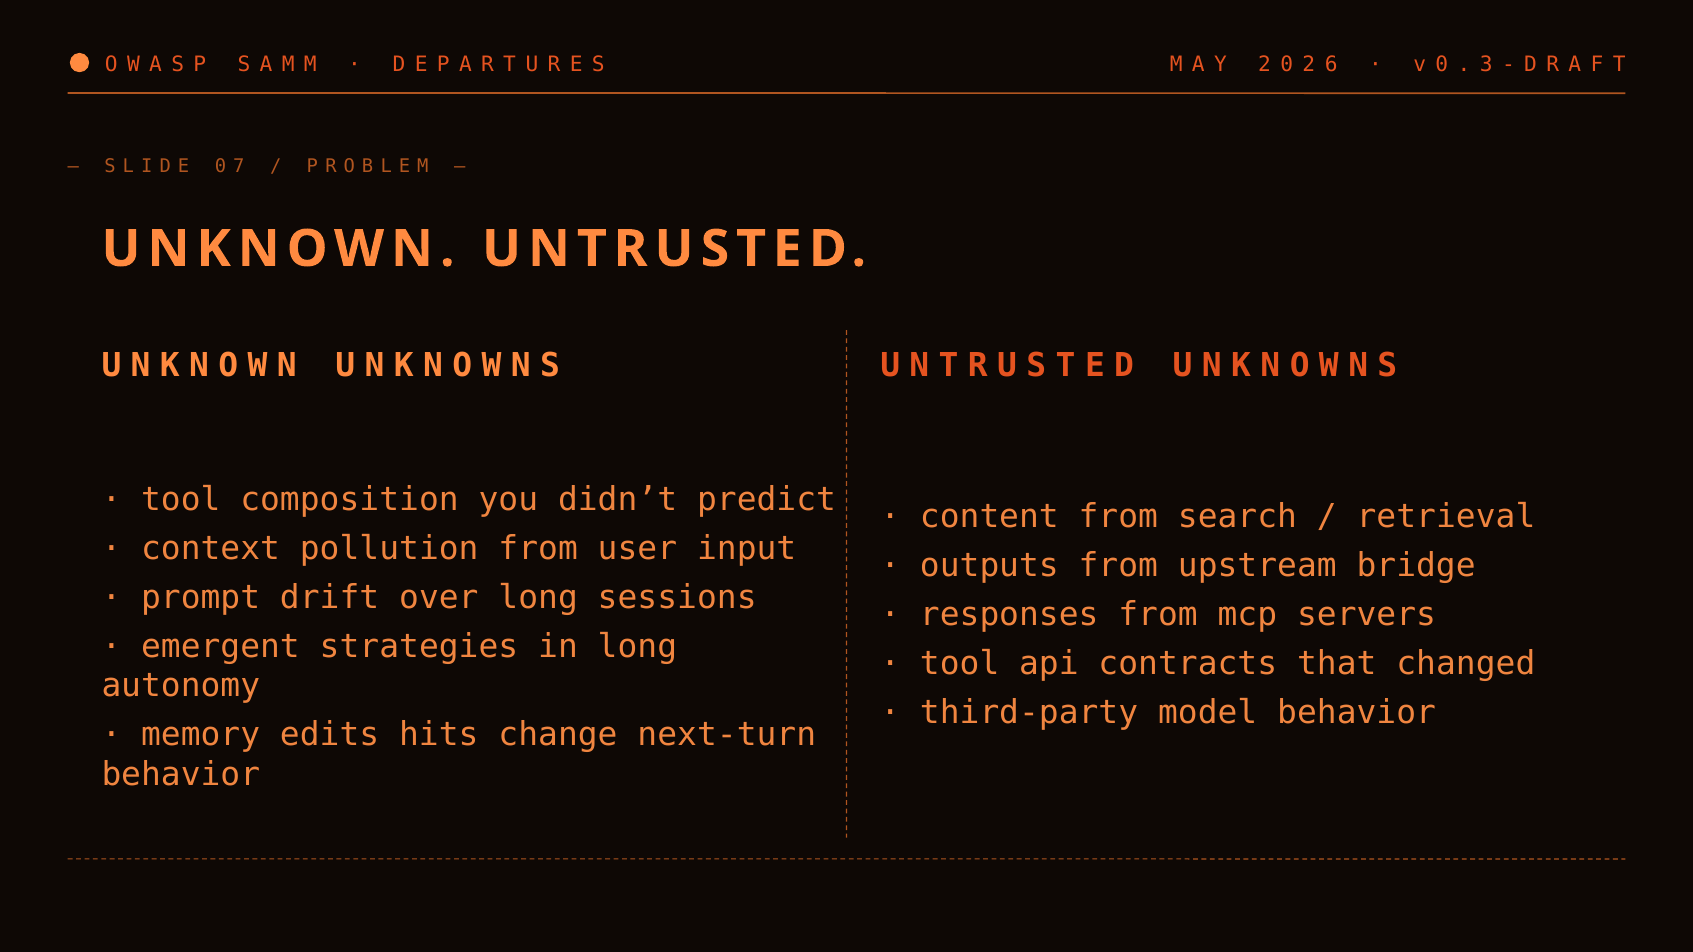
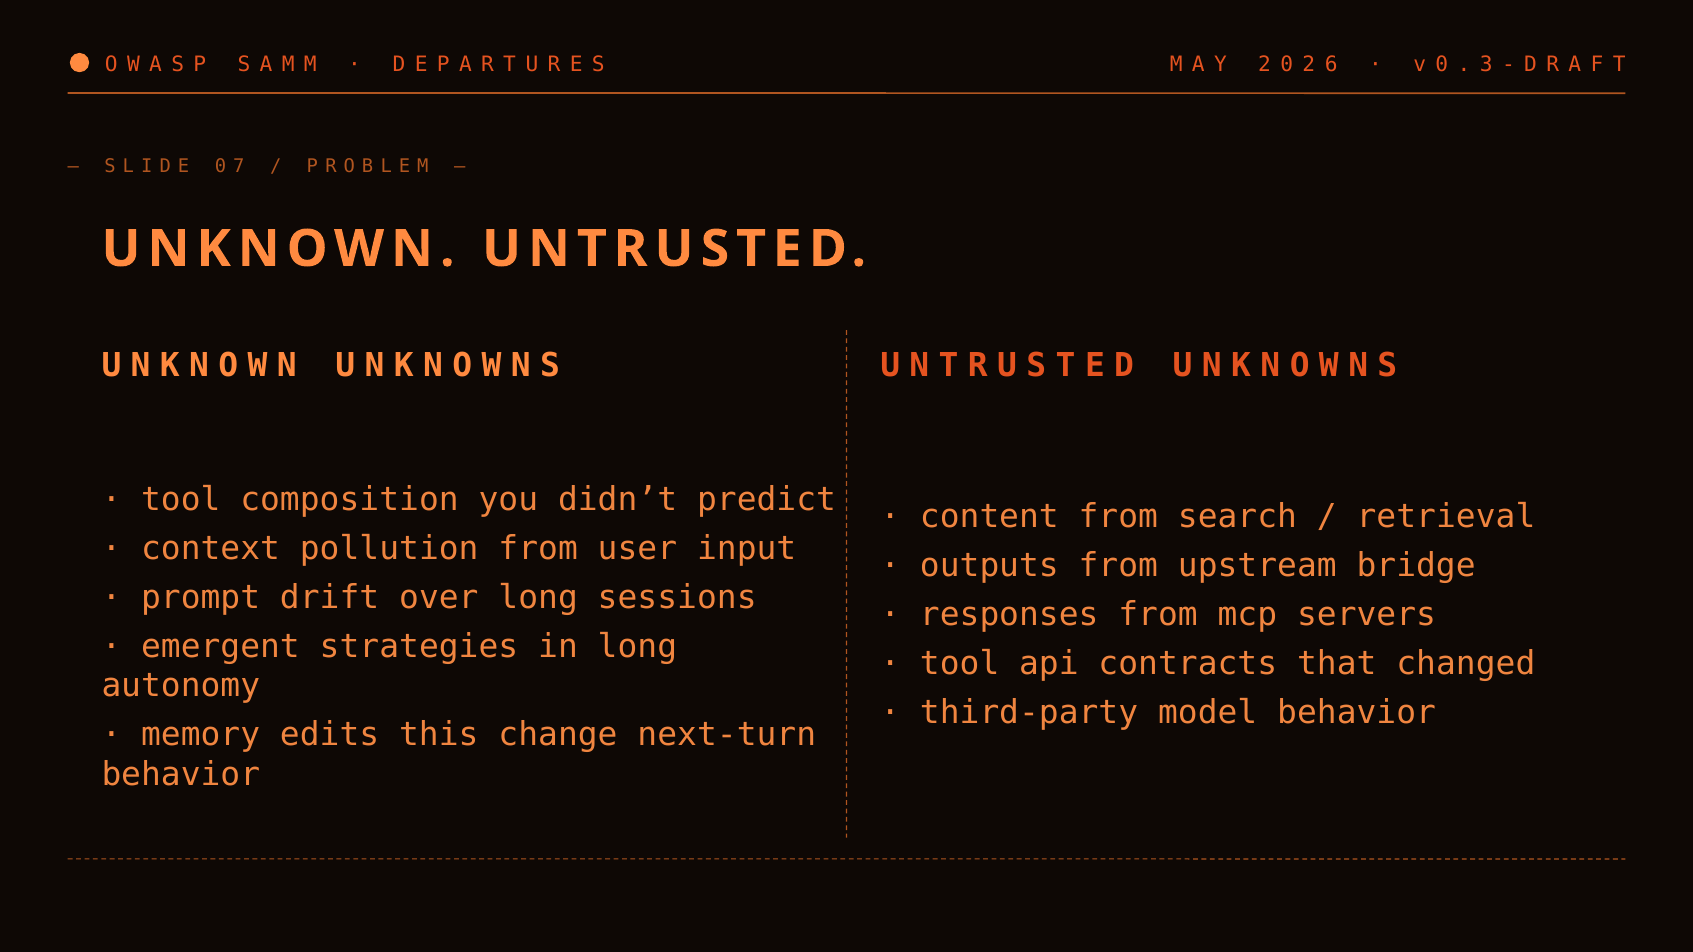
hits: hits -> this (439, 735)
